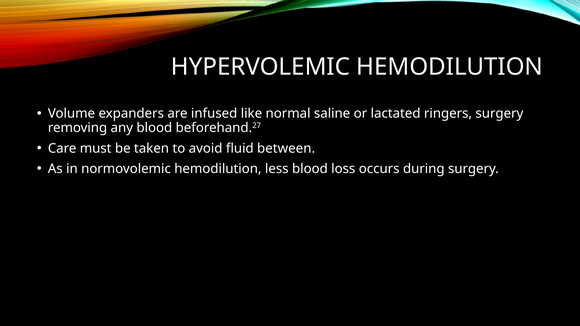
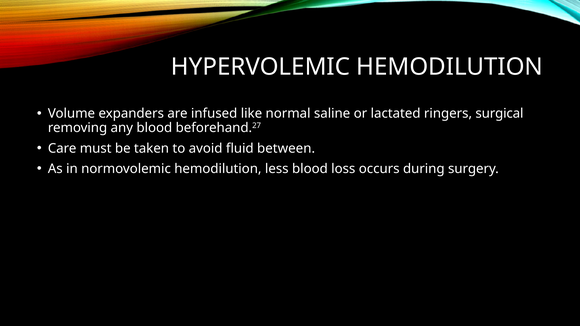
ringers surgery: surgery -> surgical (499, 114)
